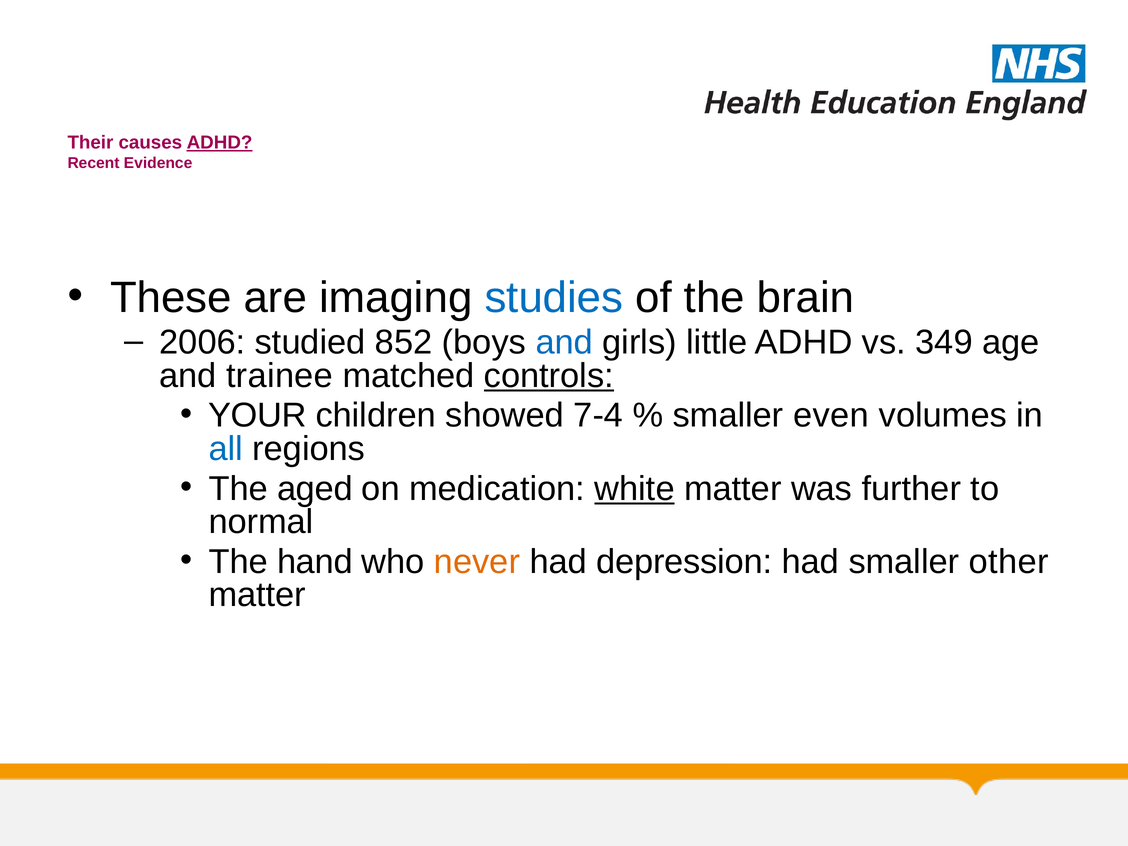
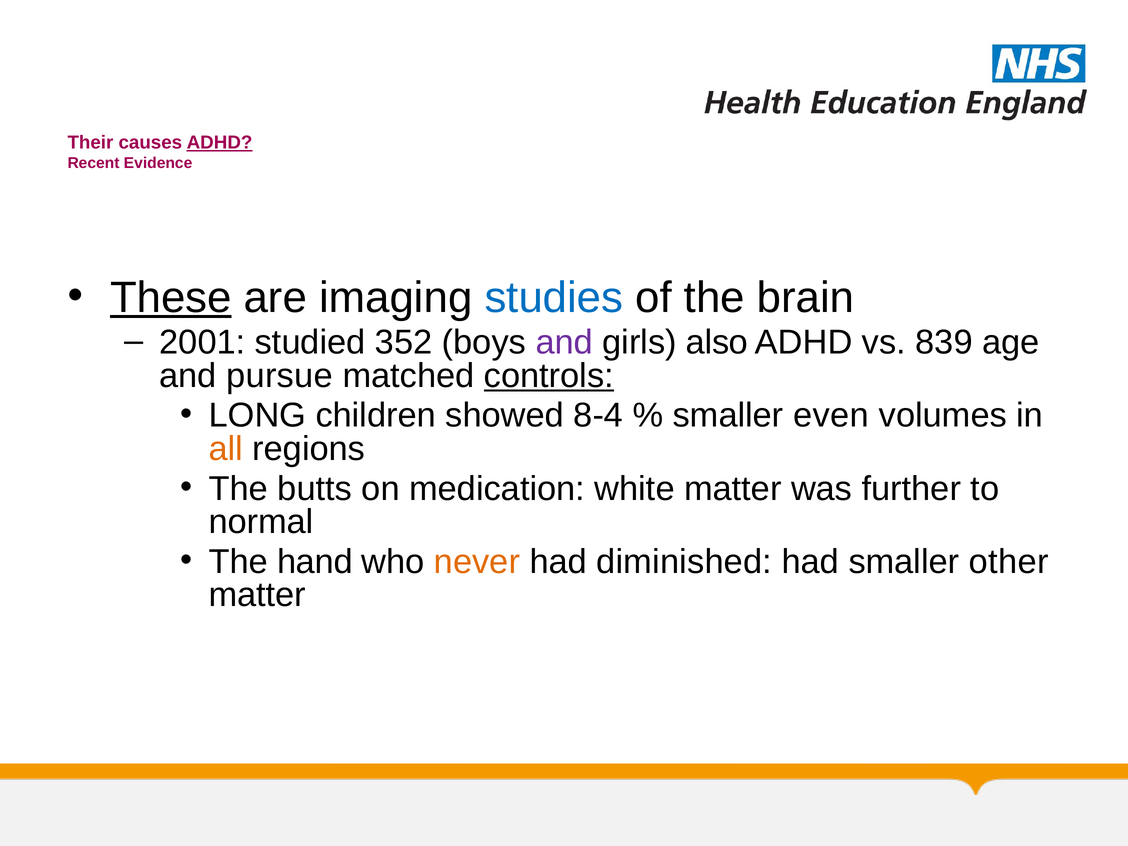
These underline: none -> present (171, 298)
2006: 2006 -> 2001 (202, 343)
852: 852 -> 352 (404, 343)
and colour: blue -> purple (564, 343)
little: little -> also (717, 343)
349: 349 -> 839 (944, 343)
trainee: trainee -> pursue (280, 376)
YOUR: YOUR -> LONG (257, 416)
7-4: 7-4 -> 8-4 (598, 416)
all colour: blue -> orange (226, 449)
aged: aged -> butts (315, 489)
white underline: present -> none (635, 489)
depression: depression -> diminished (684, 562)
